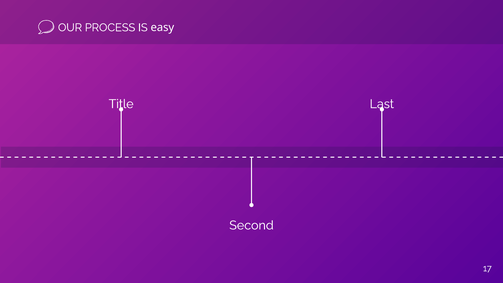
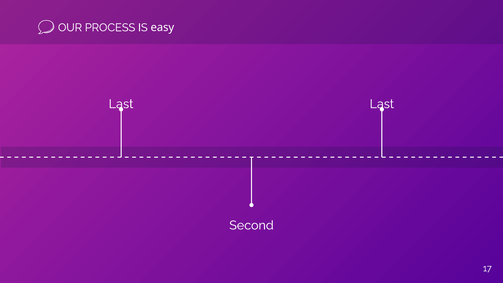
Title: Title -> Last (121, 104)
